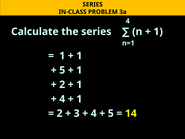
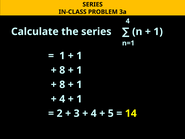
5: 5 -> 8 (62, 70)
2: 2 -> 8 (62, 84)
